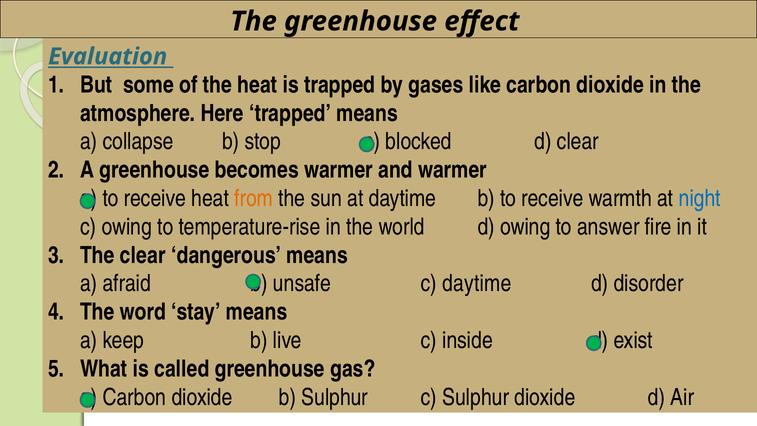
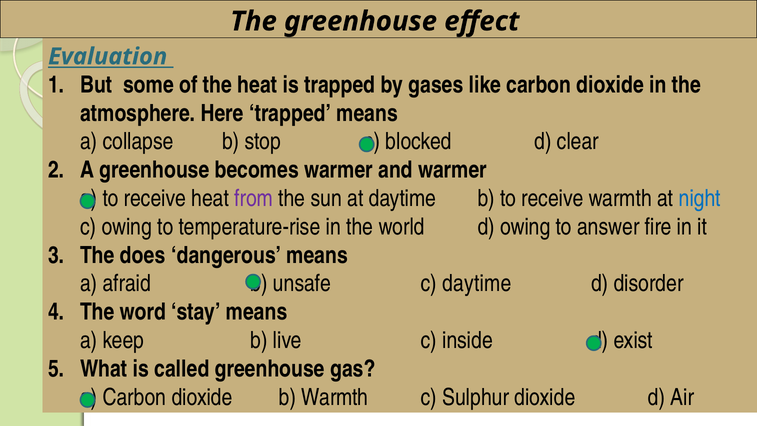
from colour: orange -> purple (254, 198)
The clear: clear -> does (143, 255)
b Sulphur: Sulphur -> Warmth (335, 397)
